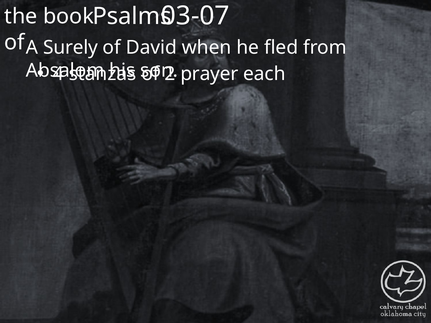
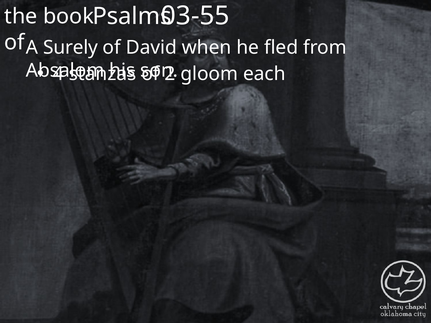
03-07: 03-07 -> 03-55 (195, 16)
prayer: prayer -> gloom (209, 74)
